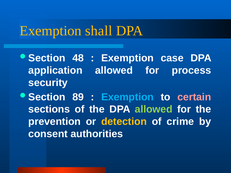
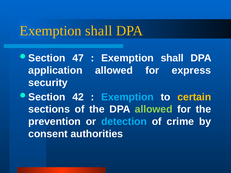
48: 48 -> 47 (78, 58)
case: case -> shall (172, 58)
process: process -> express (191, 70)
89: 89 -> 42 (78, 97)
certain colour: pink -> yellow (194, 97)
detection colour: yellow -> light blue (124, 122)
